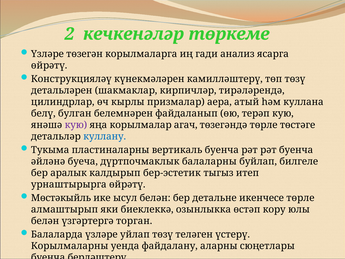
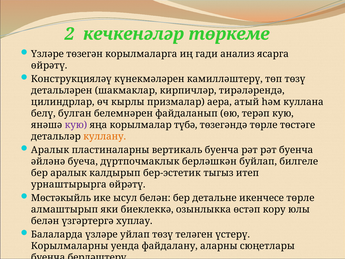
агач: агач -> түбә (186, 125)
куллану colour: blue -> orange (105, 136)
Тукыма: Тукыма -> Аралык (50, 150)
балаларны: балаларны -> берләшкән (209, 161)
торган: торган -> хуплау (134, 221)
